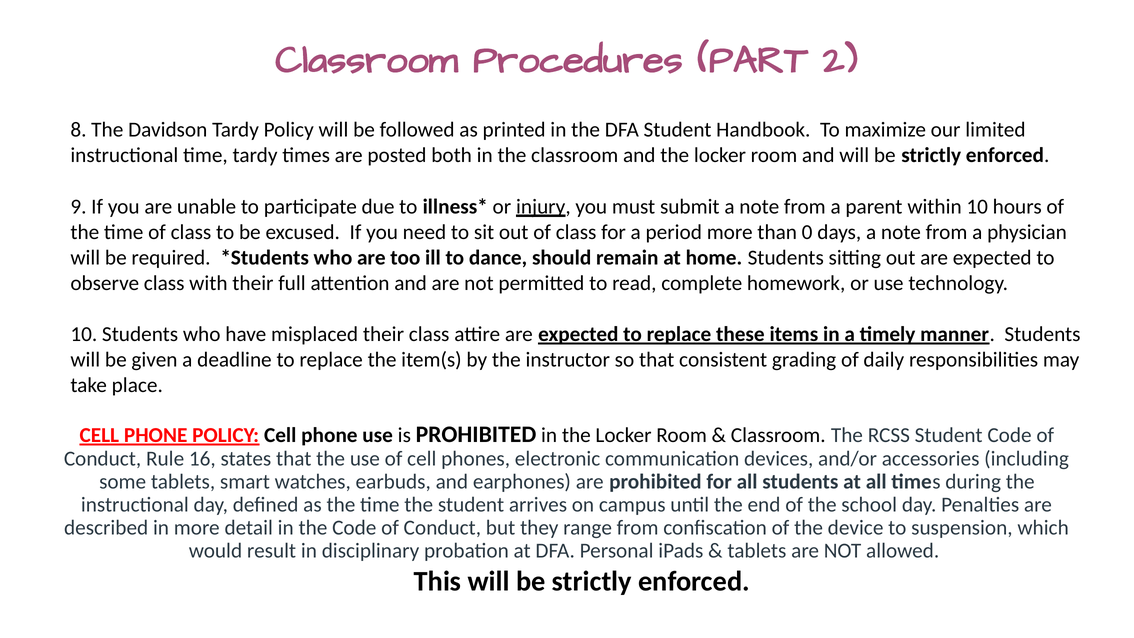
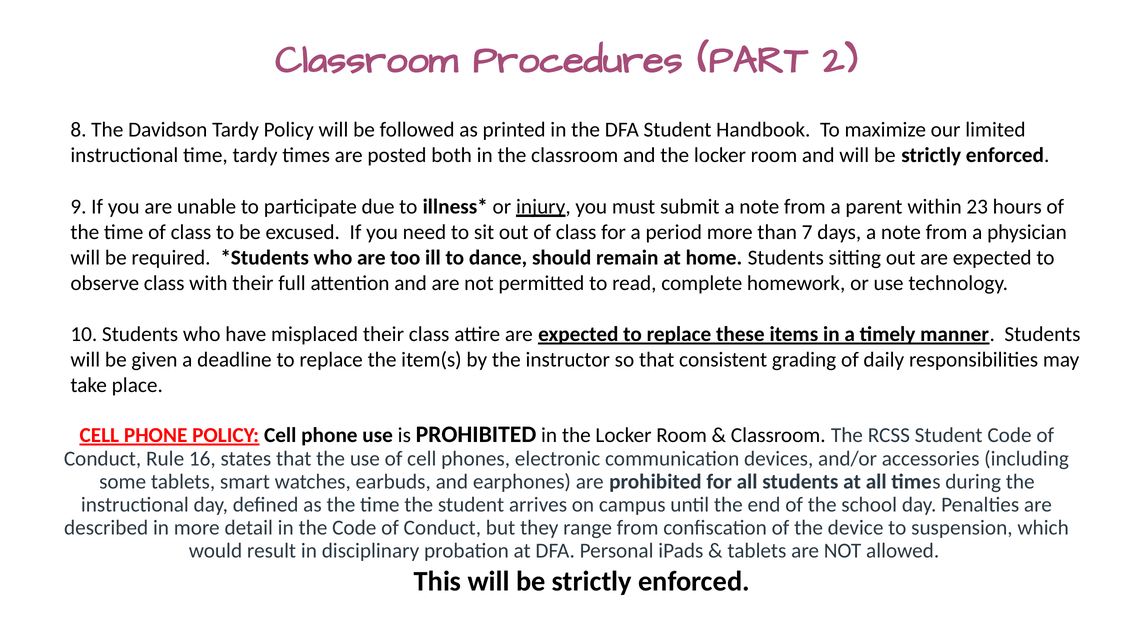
within 10: 10 -> 23 (977, 206)
0: 0 -> 7 (807, 232)
